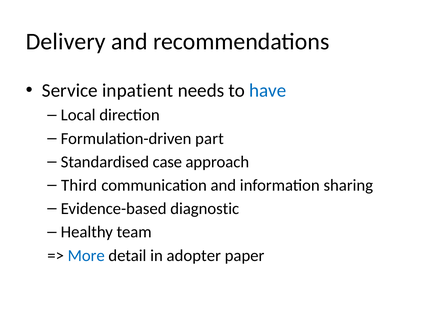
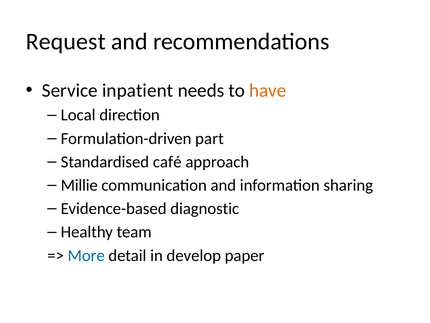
Delivery: Delivery -> Request (66, 41)
have colour: blue -> orange (268, 90)
case: case -> café (167, 162)
Third: Third -> Millie (79, 185)
adopter: adopter -> develop (194, 255)
